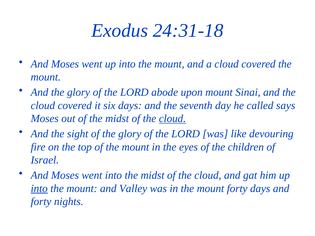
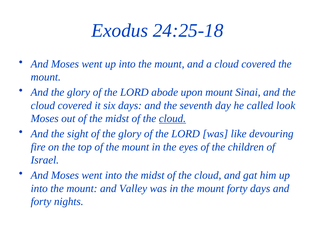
24:31-18: 24:31-18 -> 24:25-18 (188, 30)
says: says -> look (286, 106)
into underline: present -> none (39, 189)
